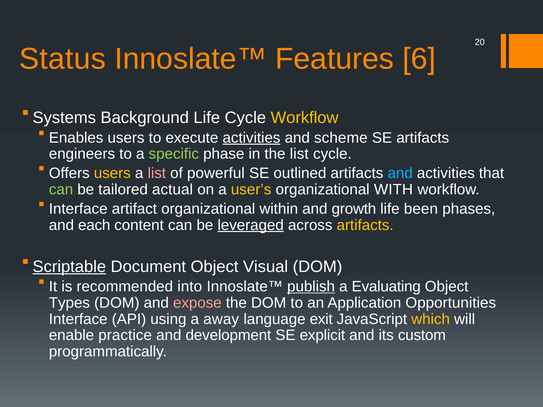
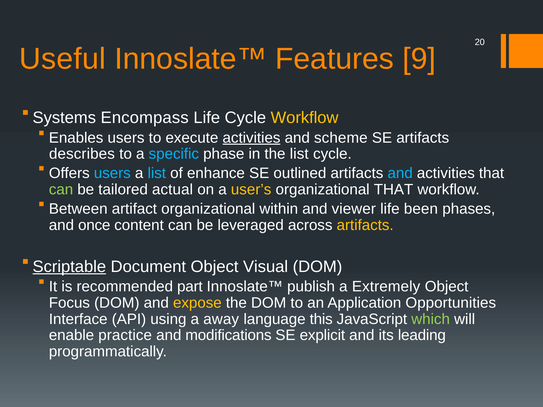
Status: Status -> Useful (62, 59)
6: 6 -> 9 (419, 59)
Background: Background -> Encompass (145, 118)
engineers: engineers -> describes (82, 154)
specific colour: light green -> light blue (174, 154)
users colour: yellow -> light blue (112, 173)
list colour: pink -> light blue (157, 173)
powerful: powerful -> enhance (216, 173)
organizational WITH: WITH -> THAT (394, 190)
Interface: Interface -> Between (78, 209)
growth: growth -> viewer (354, 209)
each: each -> once (94, 225)
leveraged underline: present -> none (251, 225)
into: into -> part (190, 287)
publish underline: present -> none (311, 287)
Evaluating: Evaluating -> Extremely (386, 287)
Types: Types -> Focus (69, 303)
expose colour: pink -> yellow (197, 303)
exit: exit -> this (321, 319)
which colour: yellow -> light green (431, 319)
development: development -> modifications (228, 336)
custom: custom -> leading (422, 336)
